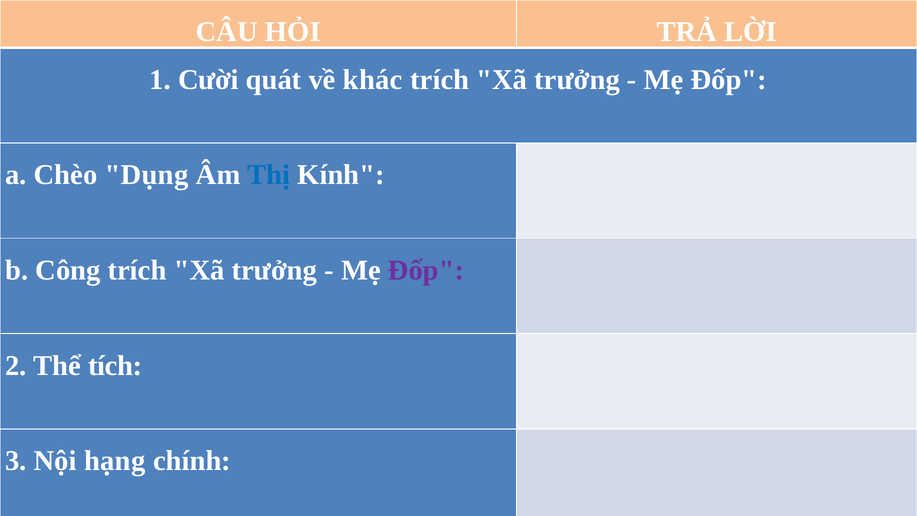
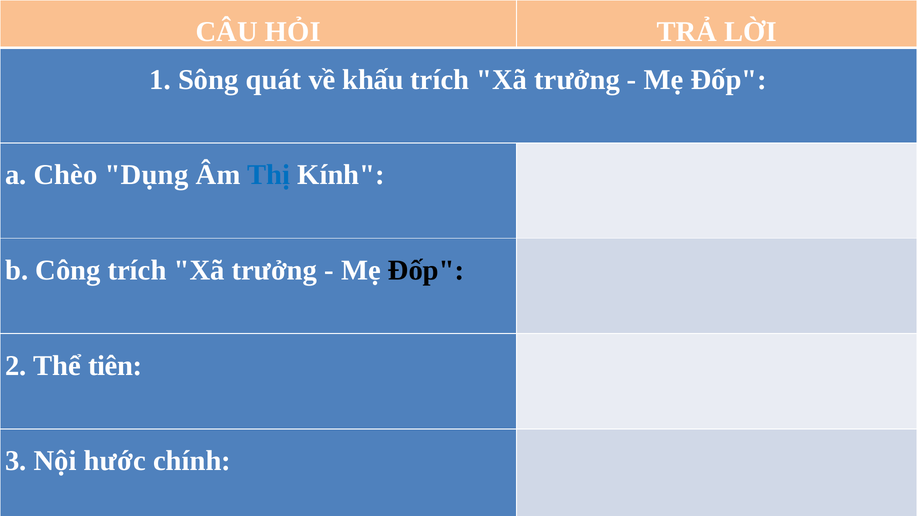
Cười: Cười -> Sông (208, 80)
khác: khác -> khấu (373, 80)
Đốp colour: purple -> black (426, 270)
tích: tích -> tiên (115, 365)
hạng: hạng -> hước (115, 461)
